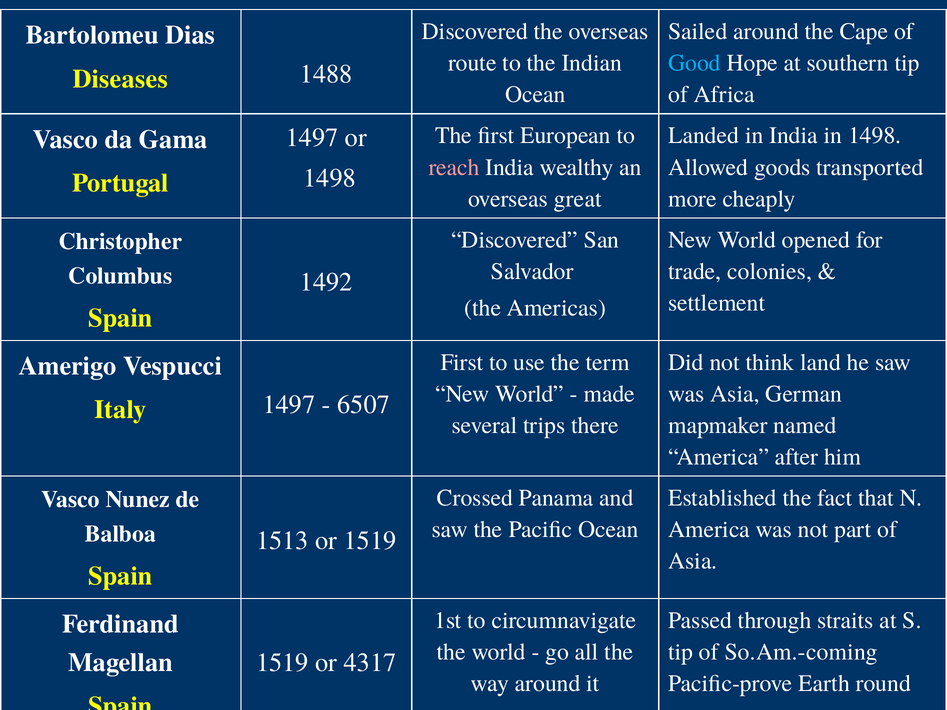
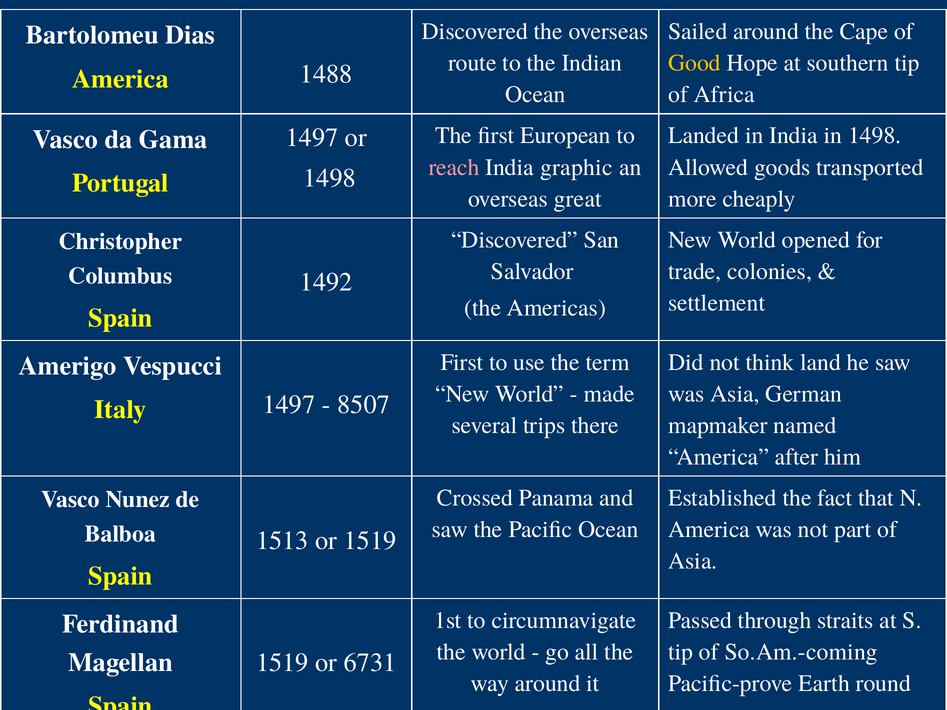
Good colour: light blue -> yellow (695, 63)
Diseases: Diseases -> America (120, 79)
wealthy: wealthy -> graphic (576, 167)
6507: 6507 -> 8507 (364, 405)
4317: 4317 -> 6731 (370, 663)
